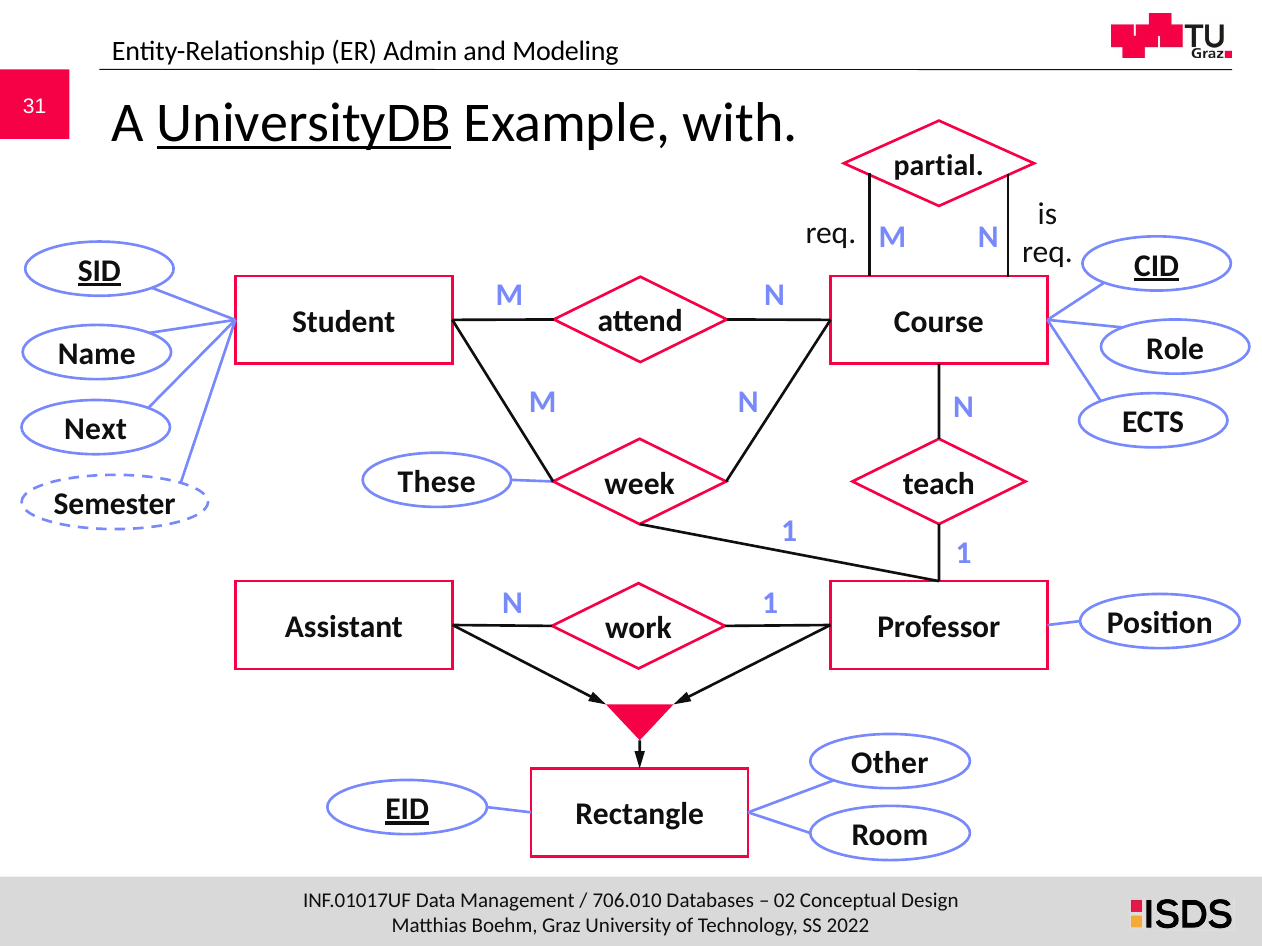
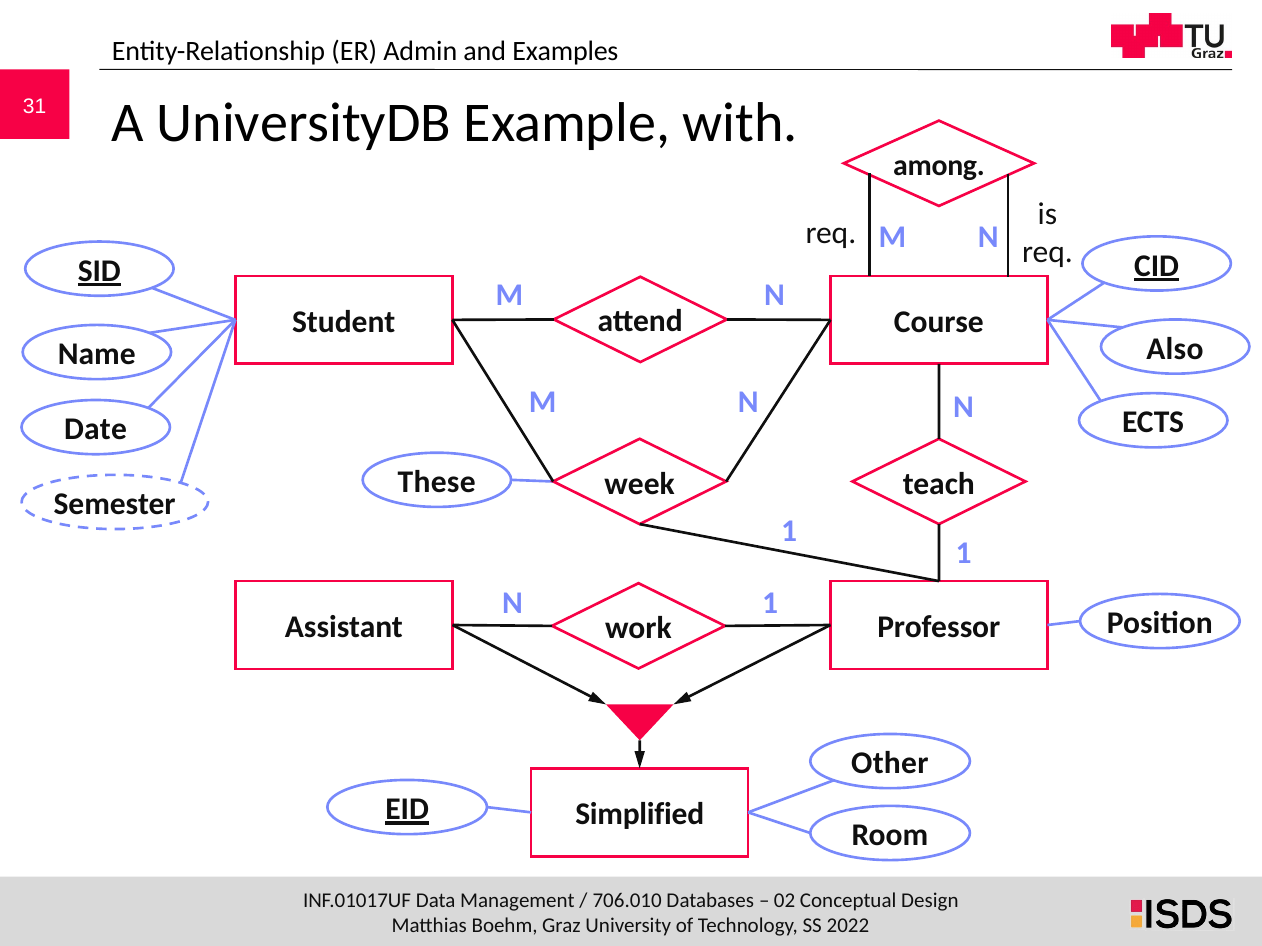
Modeling: Modeling -> Examples (565, 51)
UniversityDB underline: present -> none (304, 124)
partial: partial -> among (939, 165)
Role: Role -> Also (1175, 349)
Next: Next -> Date (96, 430)
Rectangle: Rectangle -> Simplified (640, 815)
